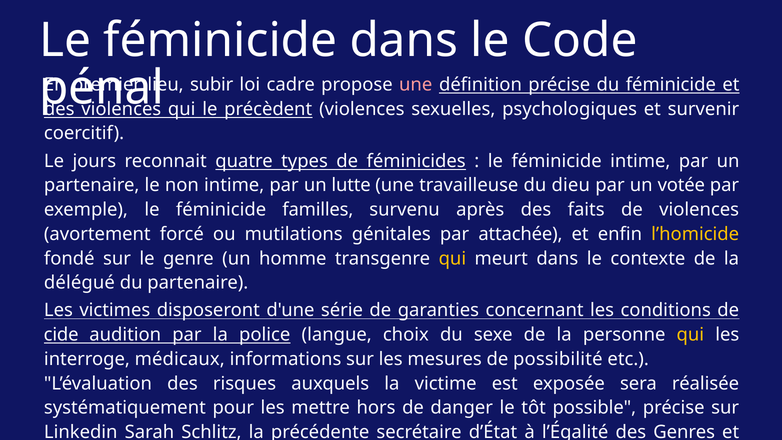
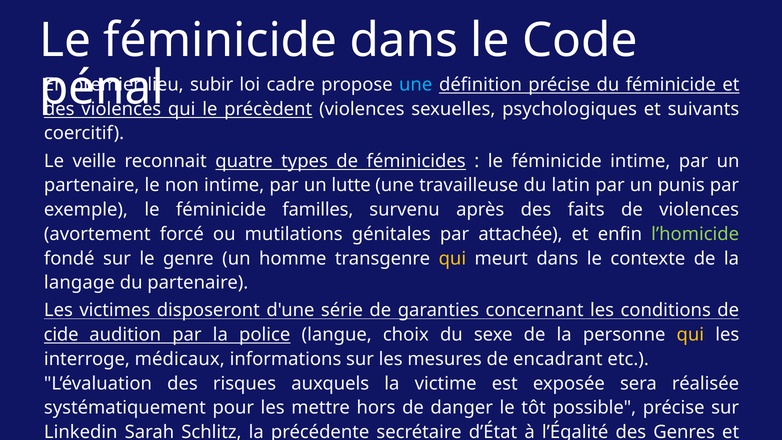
une colour: pink -> light blue (416, 85)
survenir: survenir -> suivants (703, 109)
jours: jours -> veille (94, 161)
dieu: dieu -> latin (571, 185)
votée: votée -> punis (681, 185)
l’homicide colour: yellow -> light green (695, 234)
délégué: délégué -> langage (79, 283)
possibilité: possibilité -> encadrant (558, 359)
